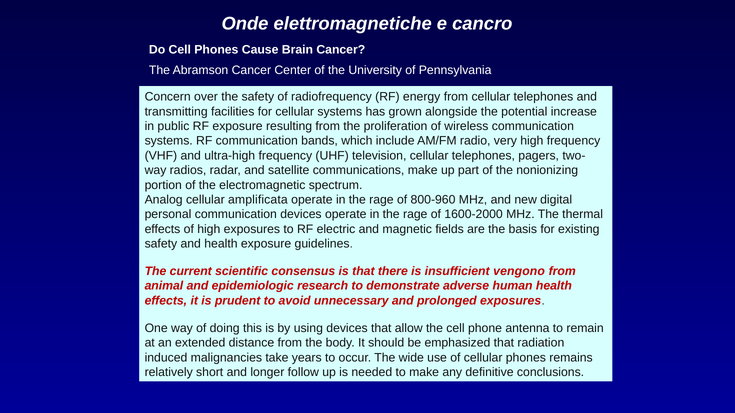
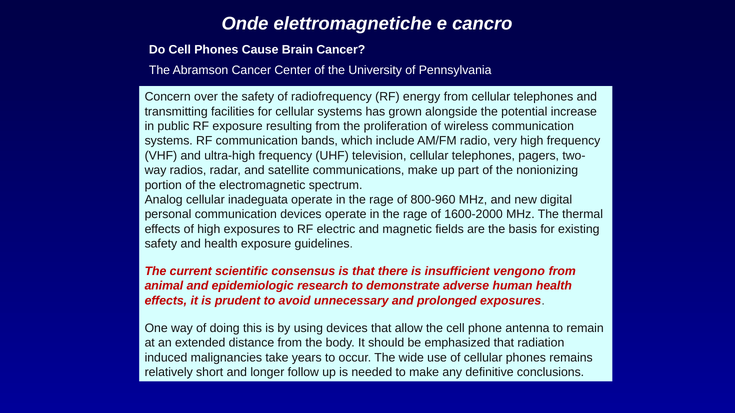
amplificata: amplificata -> inadeguata (258, 200)
